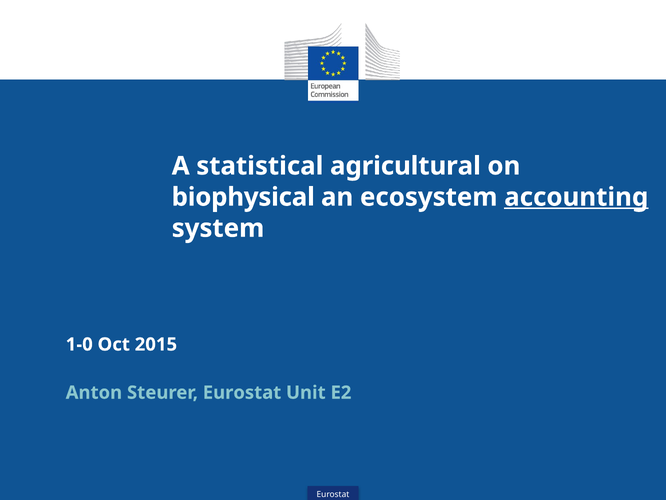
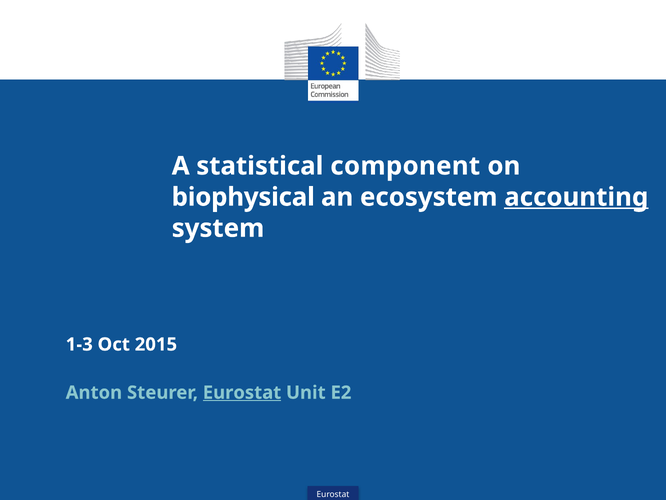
agricultural: agricultural -> component (405, 166)
1-0: 1-0 -> 1-3 (79, 344)
Eurostat underline: none -> present (242, 392)
